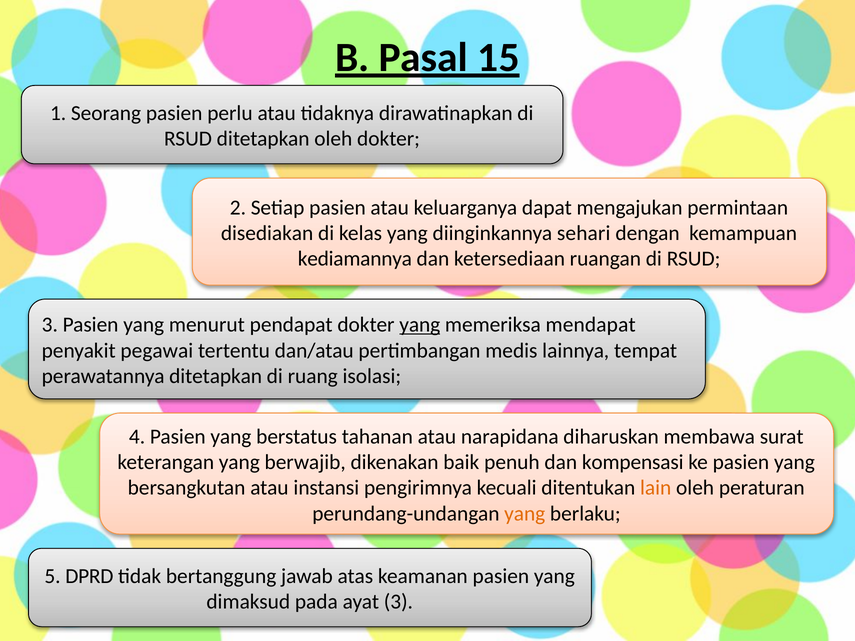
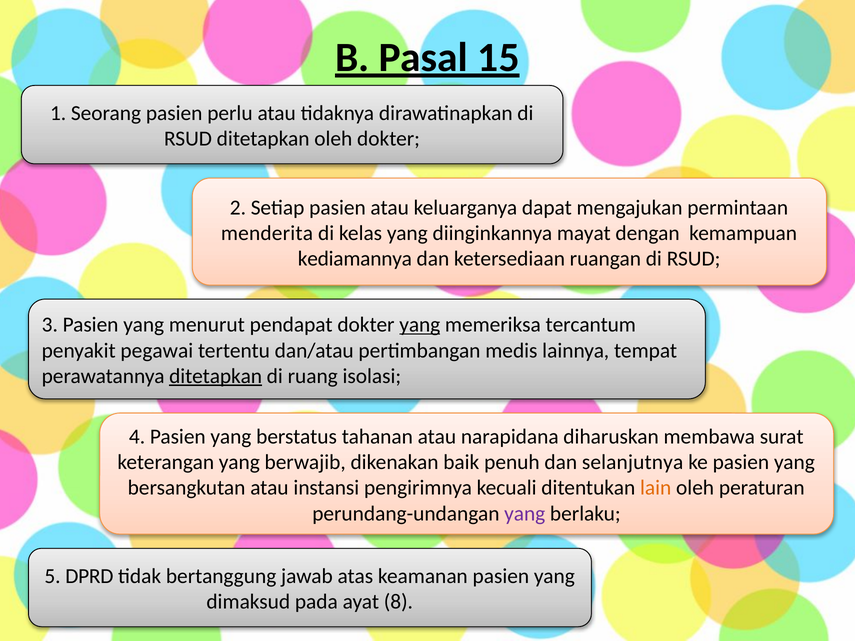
disediakan: disediakan -> menderita (267, 233)
sehari: sehari -> mayat (584, 233)
mendapat: mendapat -> tercantum (591, 325)
ditetapkan underline: none -> present (216, 376)
kompensasi: kompensasi -> selanjutnya (633, 462)
yang colour: orange -> purple (525, 514)
ayat 3: 3 -> 8 (398, 602)
